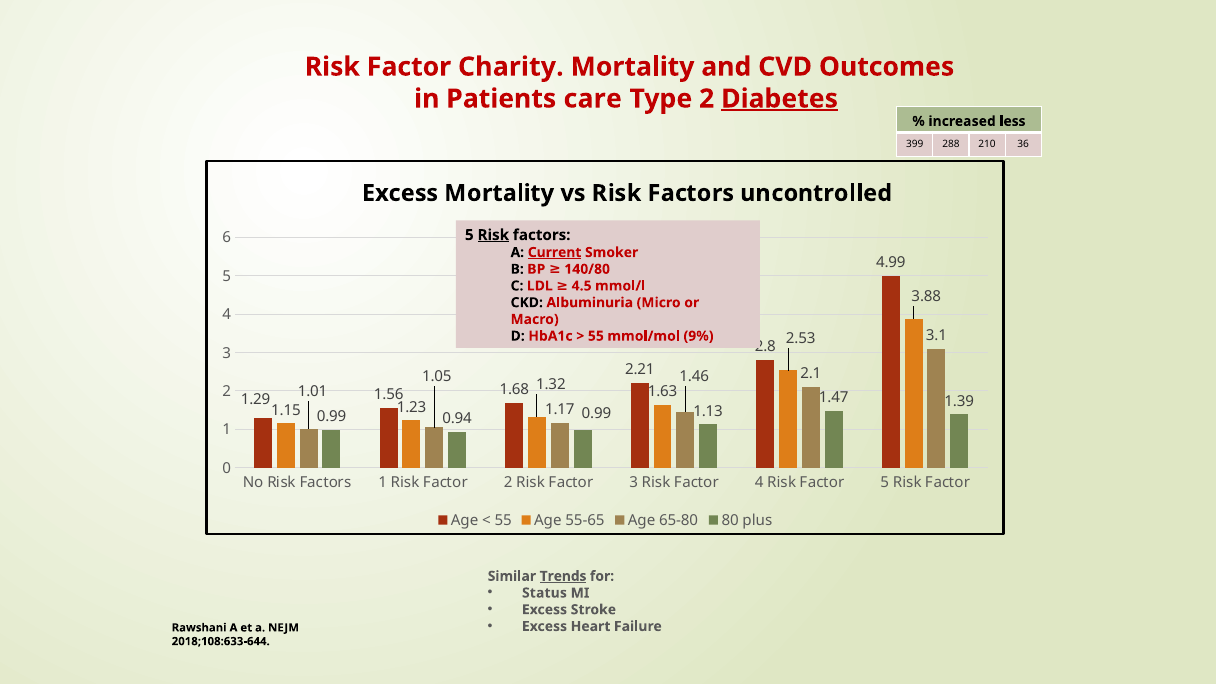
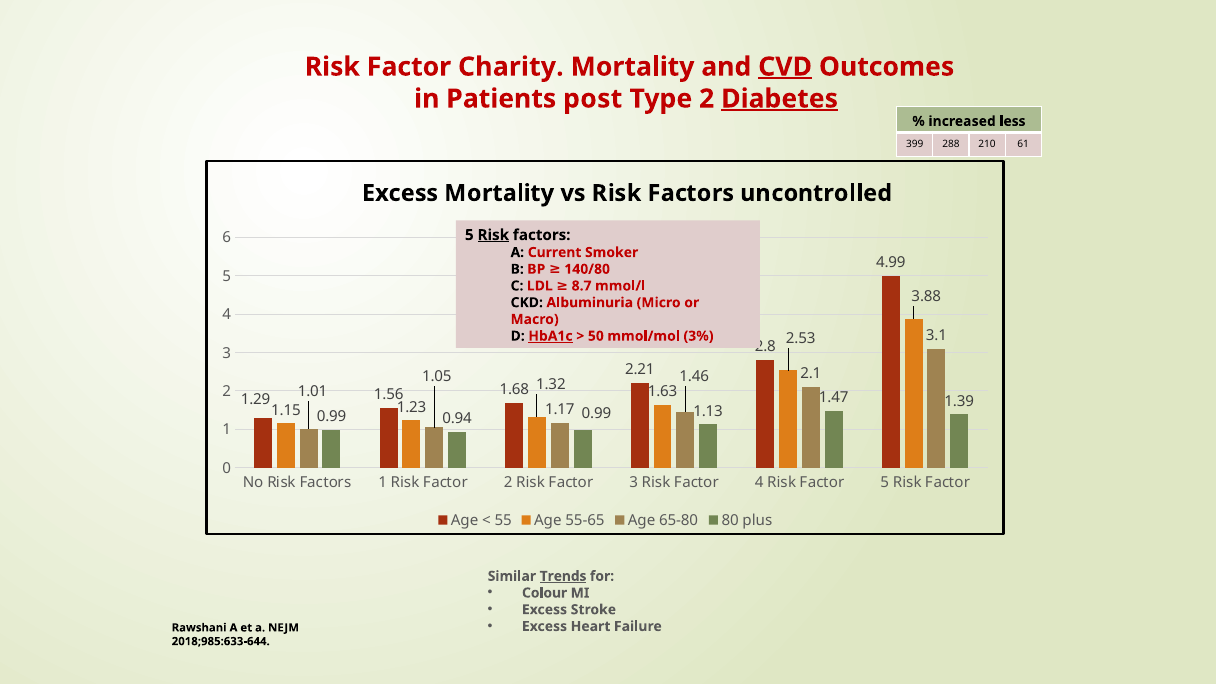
CVD underline: none -> present (785, 67)
care: care -> post (593, 99)
36: 36 -> 61 (1023, 144)
Current underline: present -> none (555, 252)
4.5: 4.5 -> 8.7 (582, 286)
HbA1c underline: none -> present (550, 336)
55: 55 -> 50 (596, 336)
9%: 9% -> 3% (699, 336)
Status: Status -> Colour (545, 593)
2018;108:633-644: 2018;108:633-644 -> 2018;985:633-644 (221, 641)
